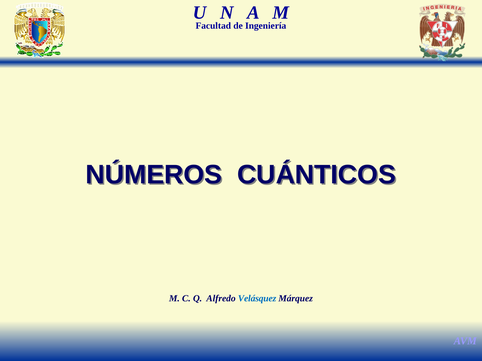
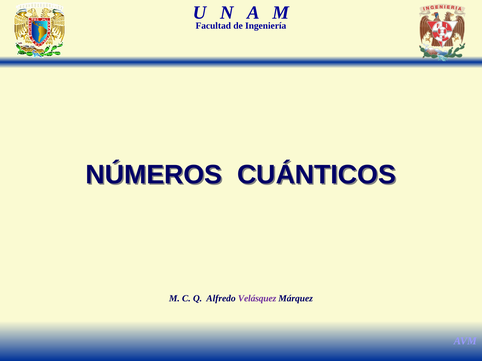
Velásquez colour: blue -> purple (257, 299)
